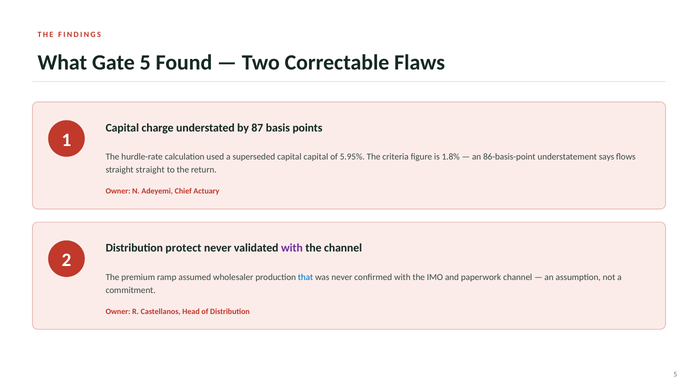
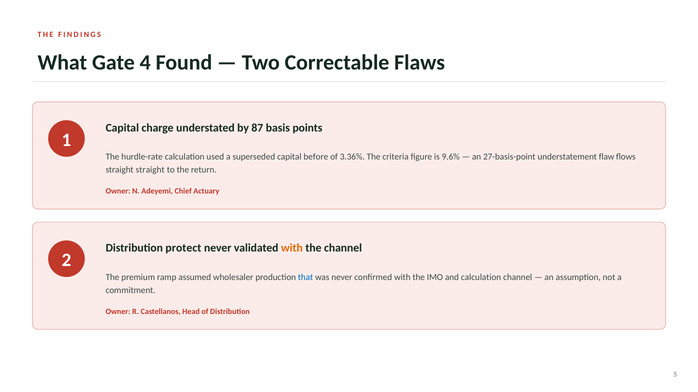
Gate 5: 5 -> 4 (145, 63)
capital capital: capital -> before (316, 157)
5.95%: 5.95% -> 3.36% (352, 157)
1.8%: 1.8% -> 9.6% (451, 157)
86-basis-point: 86-basis-point -> 27-basis-point (509, 157)
says: says -> flaw (607, 157)
with colour: purple -> orange (292, 248)
and paperwork: paperwork -> calculation (481, 278)
